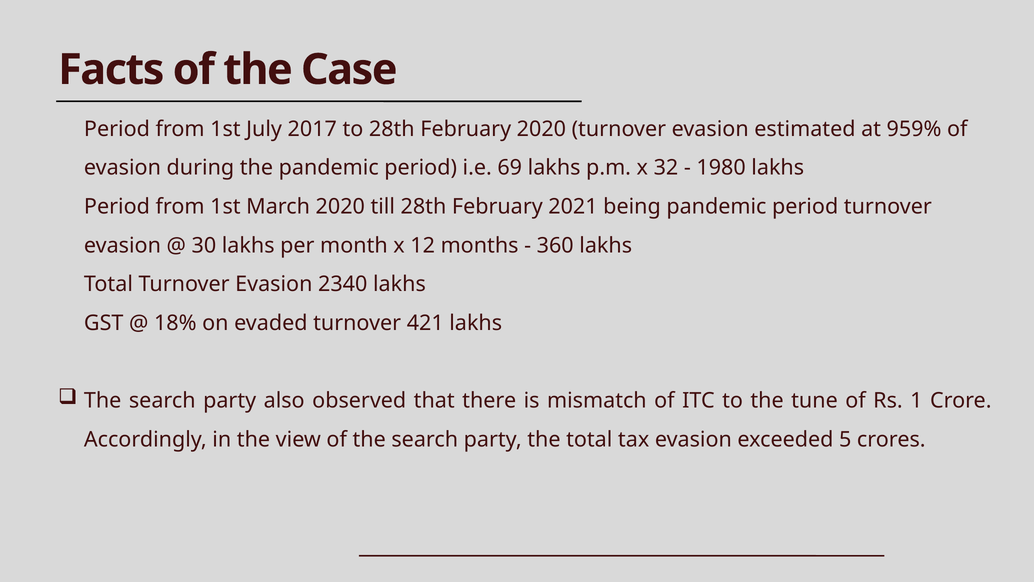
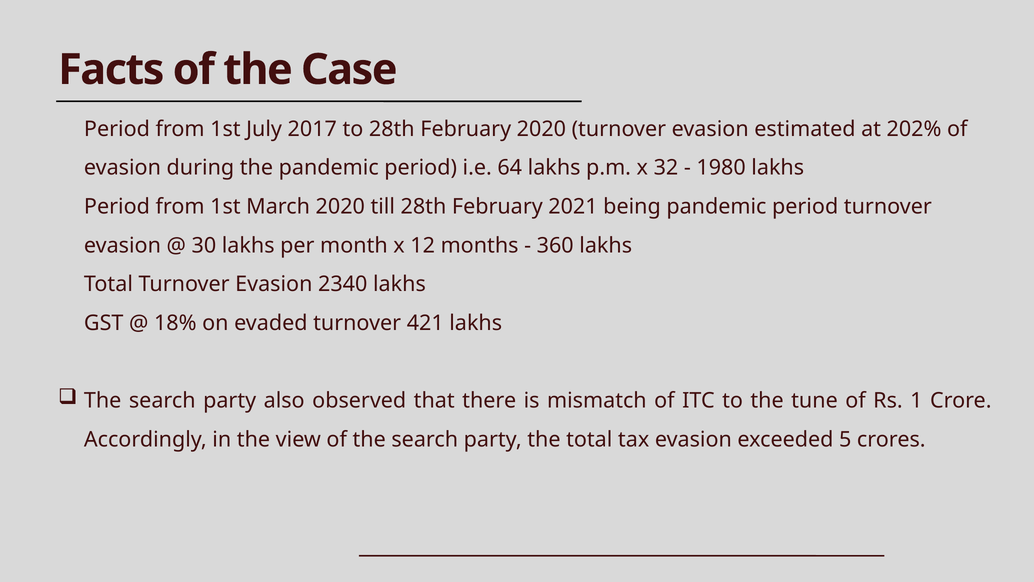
959%: 959% -> 202% (914, 129)
69: 69 -> 64 (510, 168)
